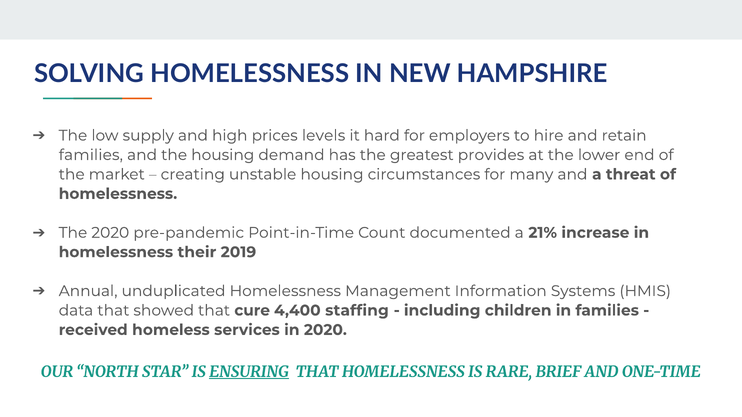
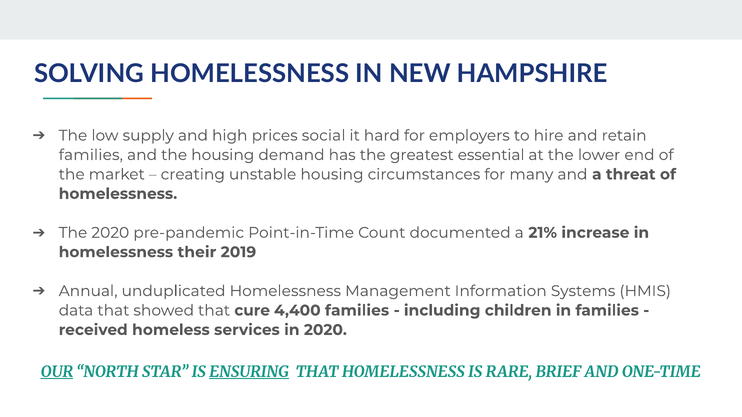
levels: levels -> social (324, 136)
provides: provides -> essential (491, 155)
4,400 staffing: staffing -> families (357, 311)
OUR underline: none -> present (57, 372)
